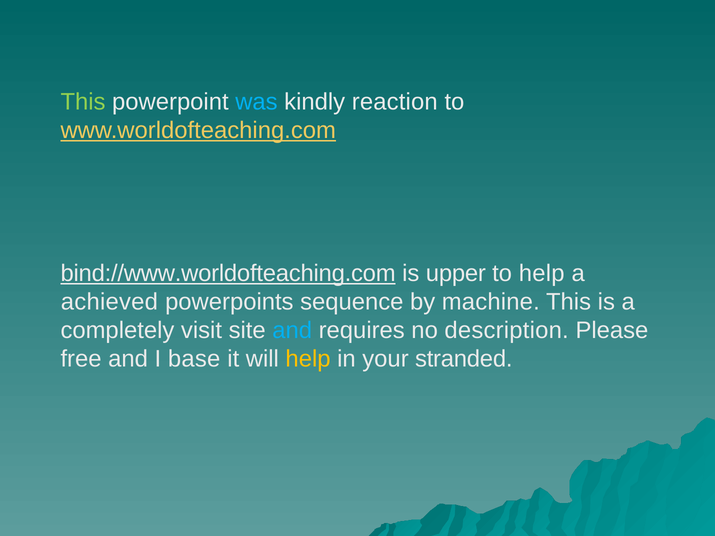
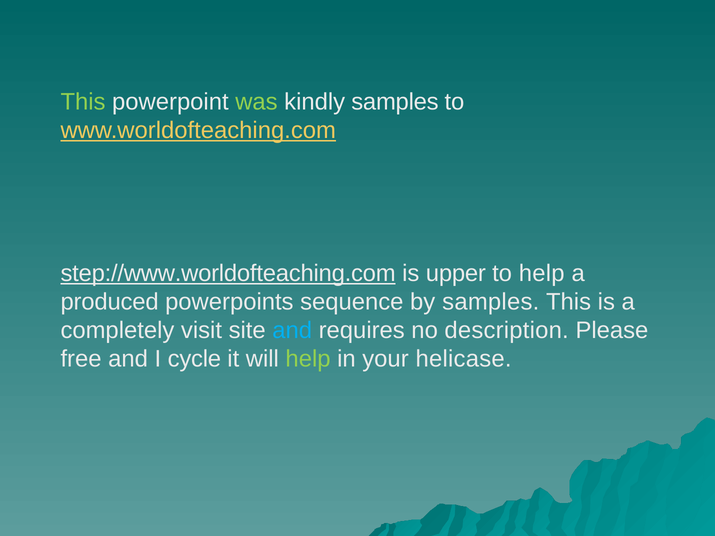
was colour: light blue -> light green (256, 102)
kindly reaction: reaction -> samples (395, 102)
bind://www.worldofteaching.com: bind://www.worldofteaching.com -> step://www.worldofteaching.com (228, 273)
achieved: achieved -> produced (110, 302)
by machine: machine -> samples (491, 302)
base: base -> cycle (194, 359)
help colour: yellow -> light green (308, 359)
stranded: stranded -> helicase (464, 359)
